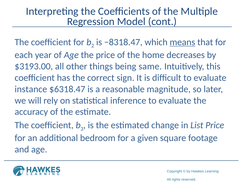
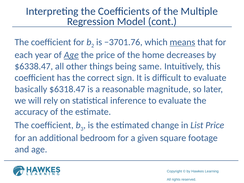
−8318.47: −8318.47 -> −3701.76 (123, 42)
Age underline: none -> present (71, 55)
$3193.00: $3193.00 -> $6338.47 (34, 66)
instance: instance -> basically (31, 89)
